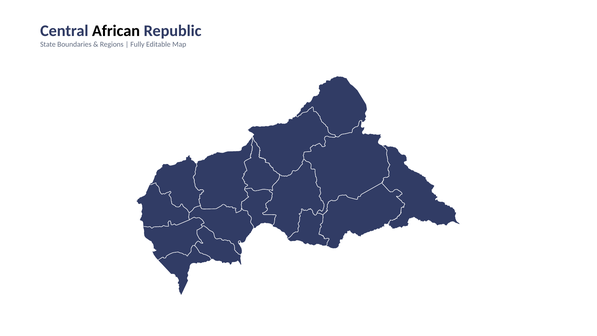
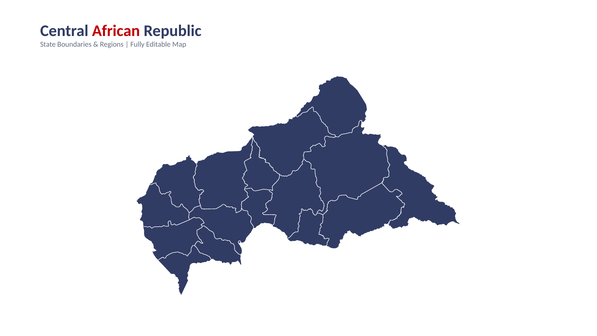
African colour: black -> red (116, 31)
